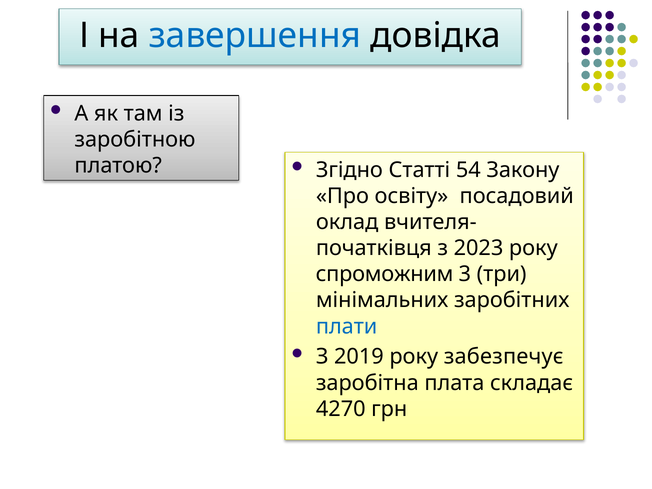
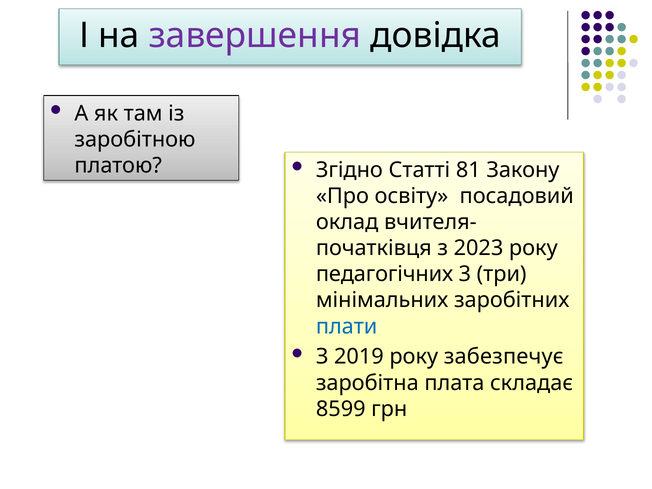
завершення colour: blue -> purple (255, 36)
54: 54 -> 81 (468, 170)
спроможним: спроможним -> педагогічних (385, 274)
4270: 4270 -> 8599 (341, 409)
